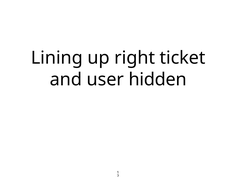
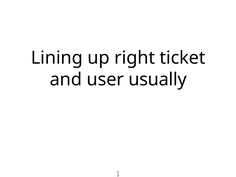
hidden: hidden -> usually (158, 79)
